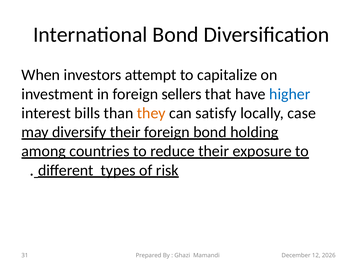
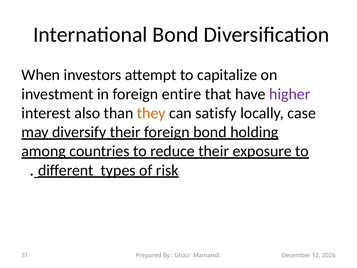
sellers: sellers -> entire (182, 94)
higher colour: blue -> purple (290, 94)
bills: bills -> also (87, 113)
